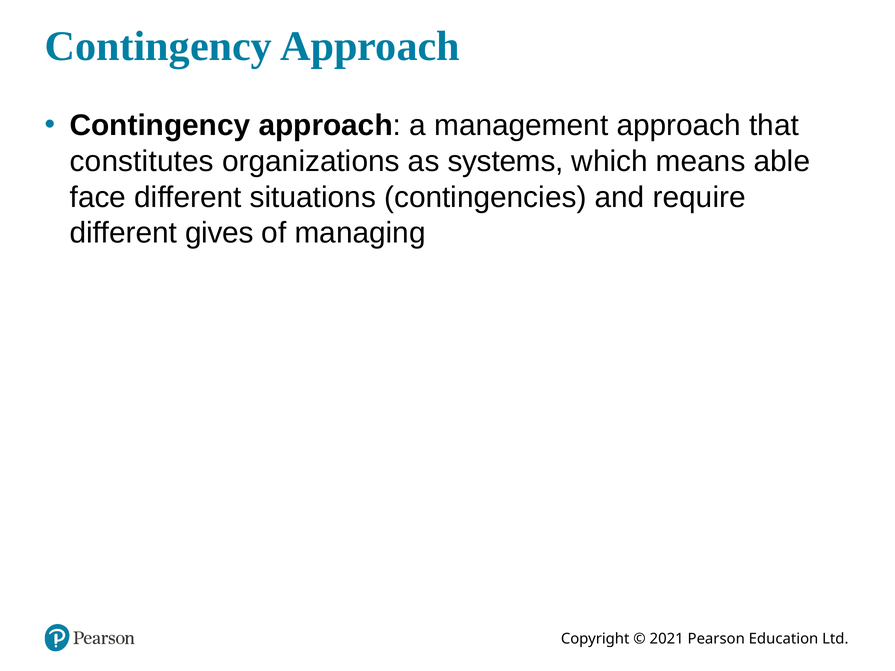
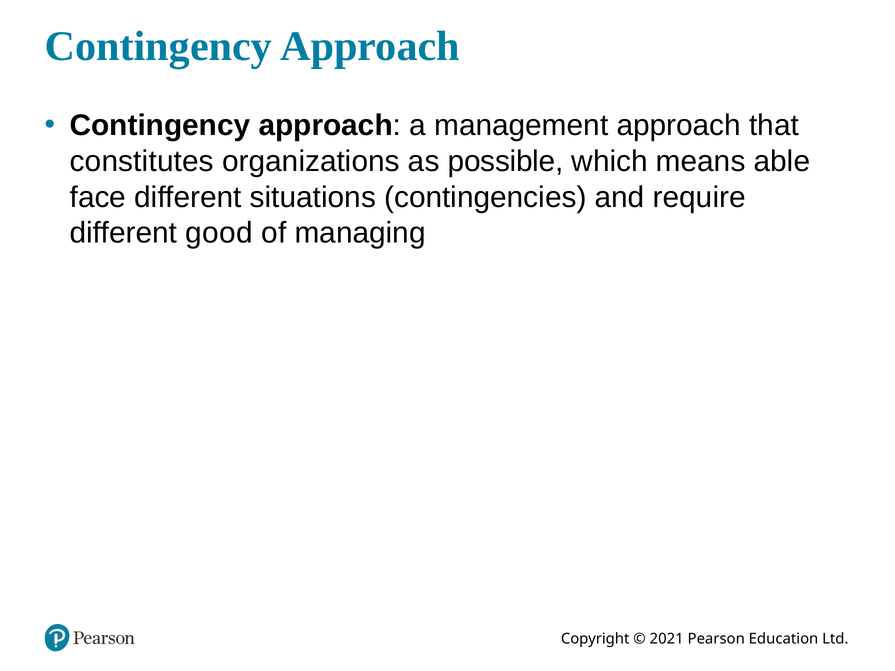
systems: systems -> possible (506, 161)
gives: gives -> good (219, 233)
